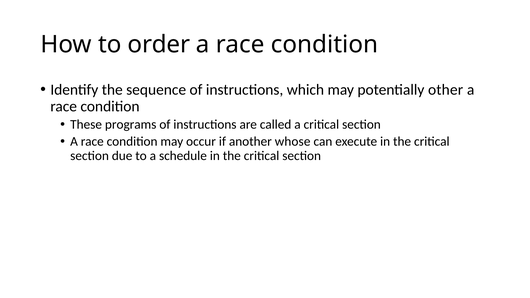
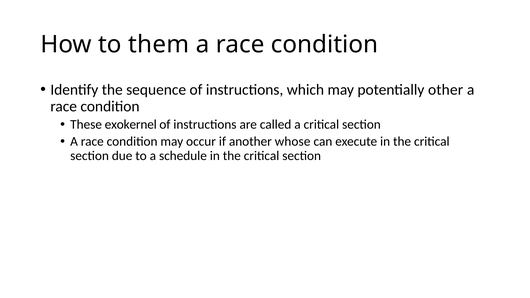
order: order -> them (159, 45)
programs: programs -> exokernel (131, 125)
